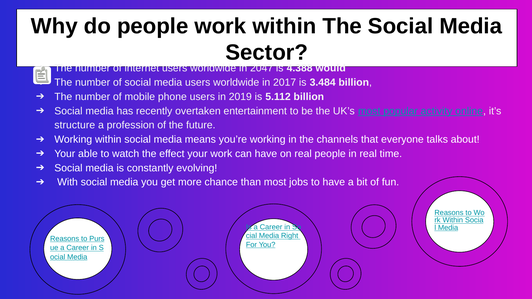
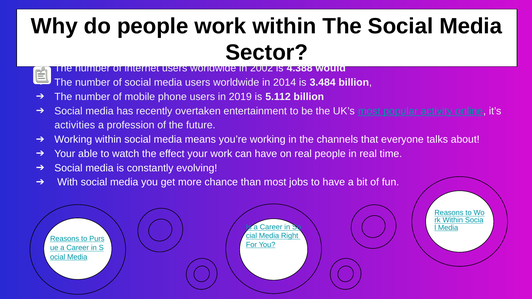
2047: 2047 -> 2002 (262, 68)
2017: 2017 -> 2014 (285, 83)
structure: structure -> activities (75, 125)
